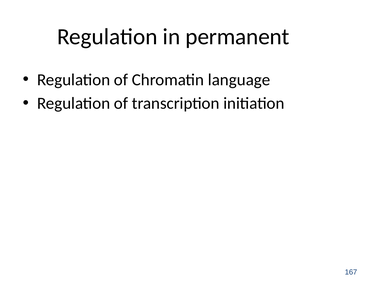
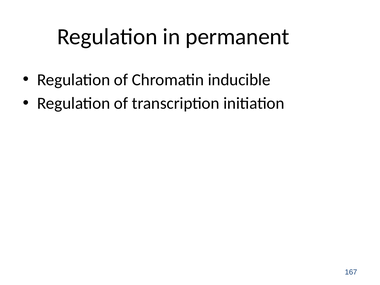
language: language -> inducible (239, 80)
